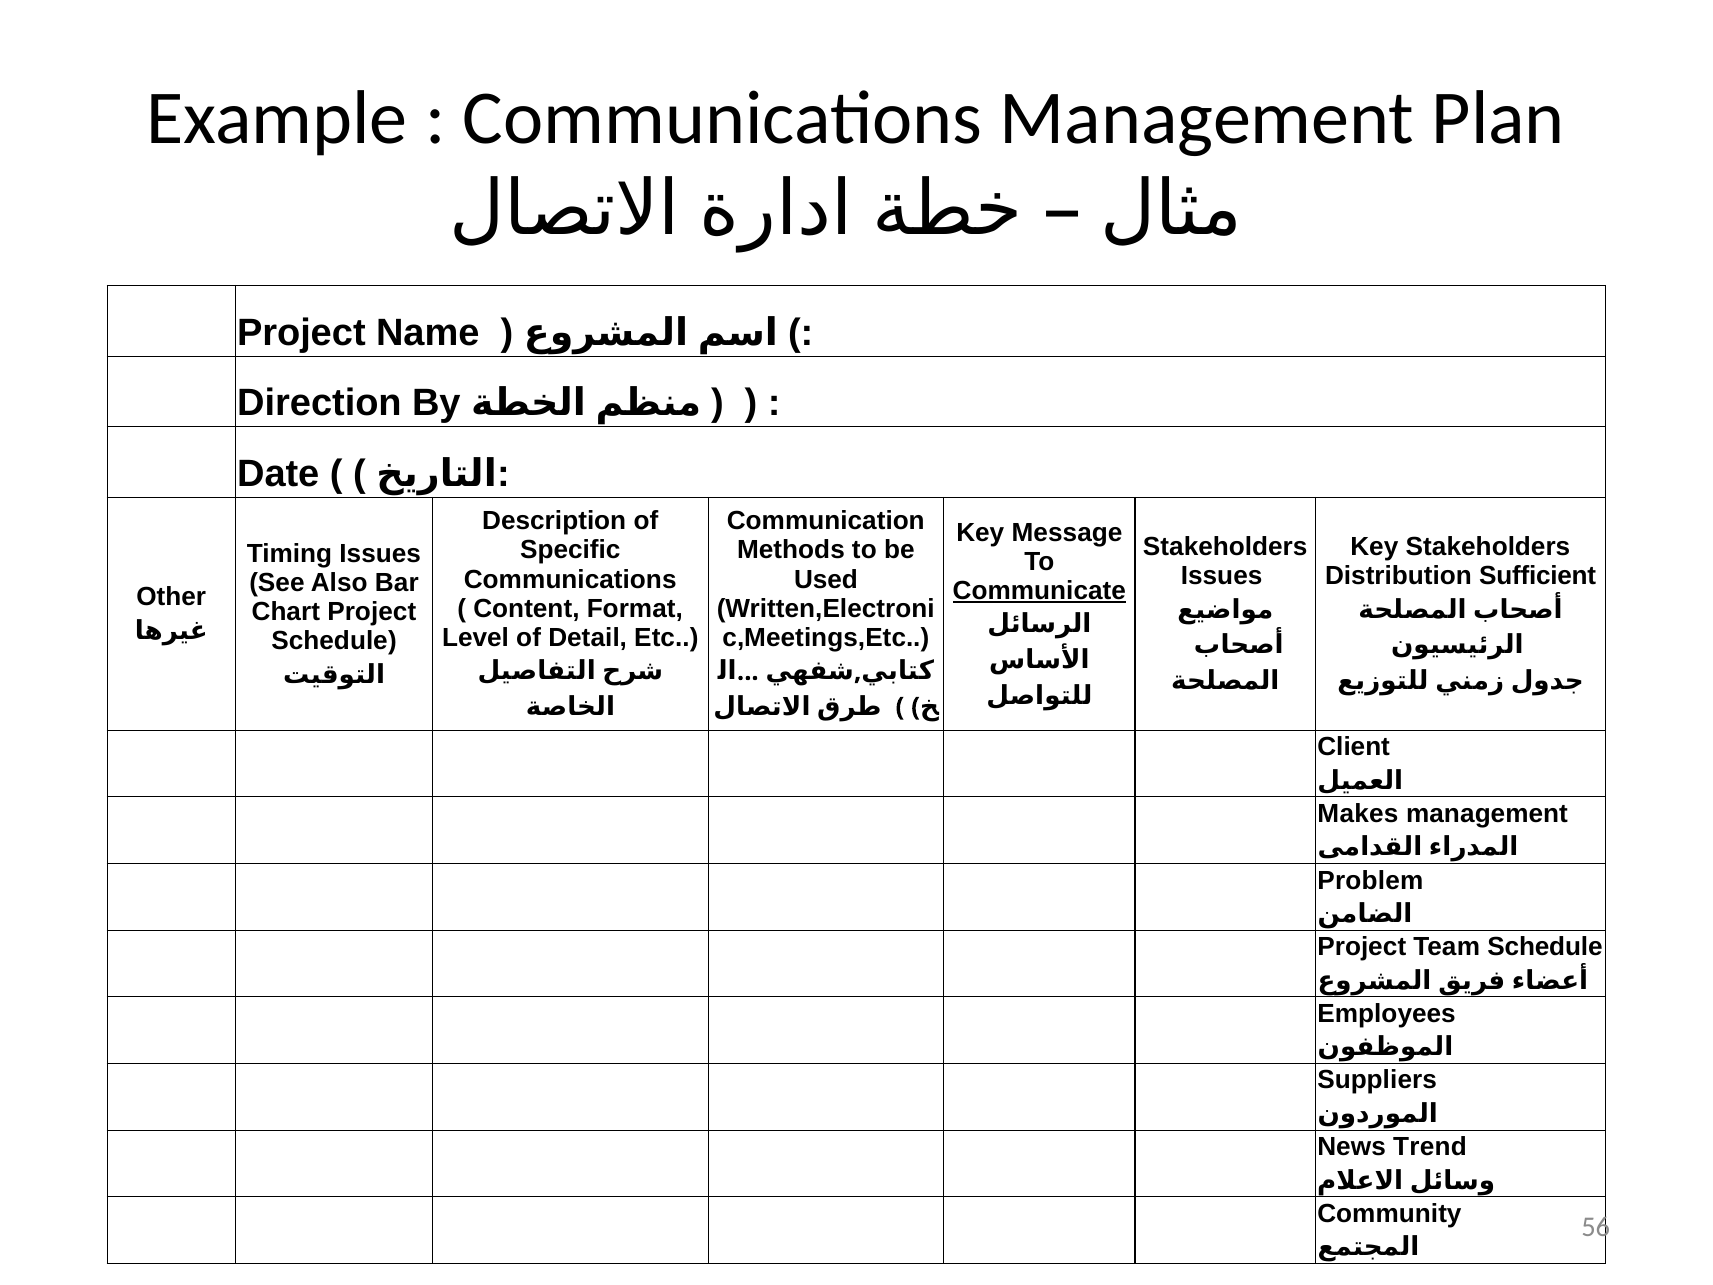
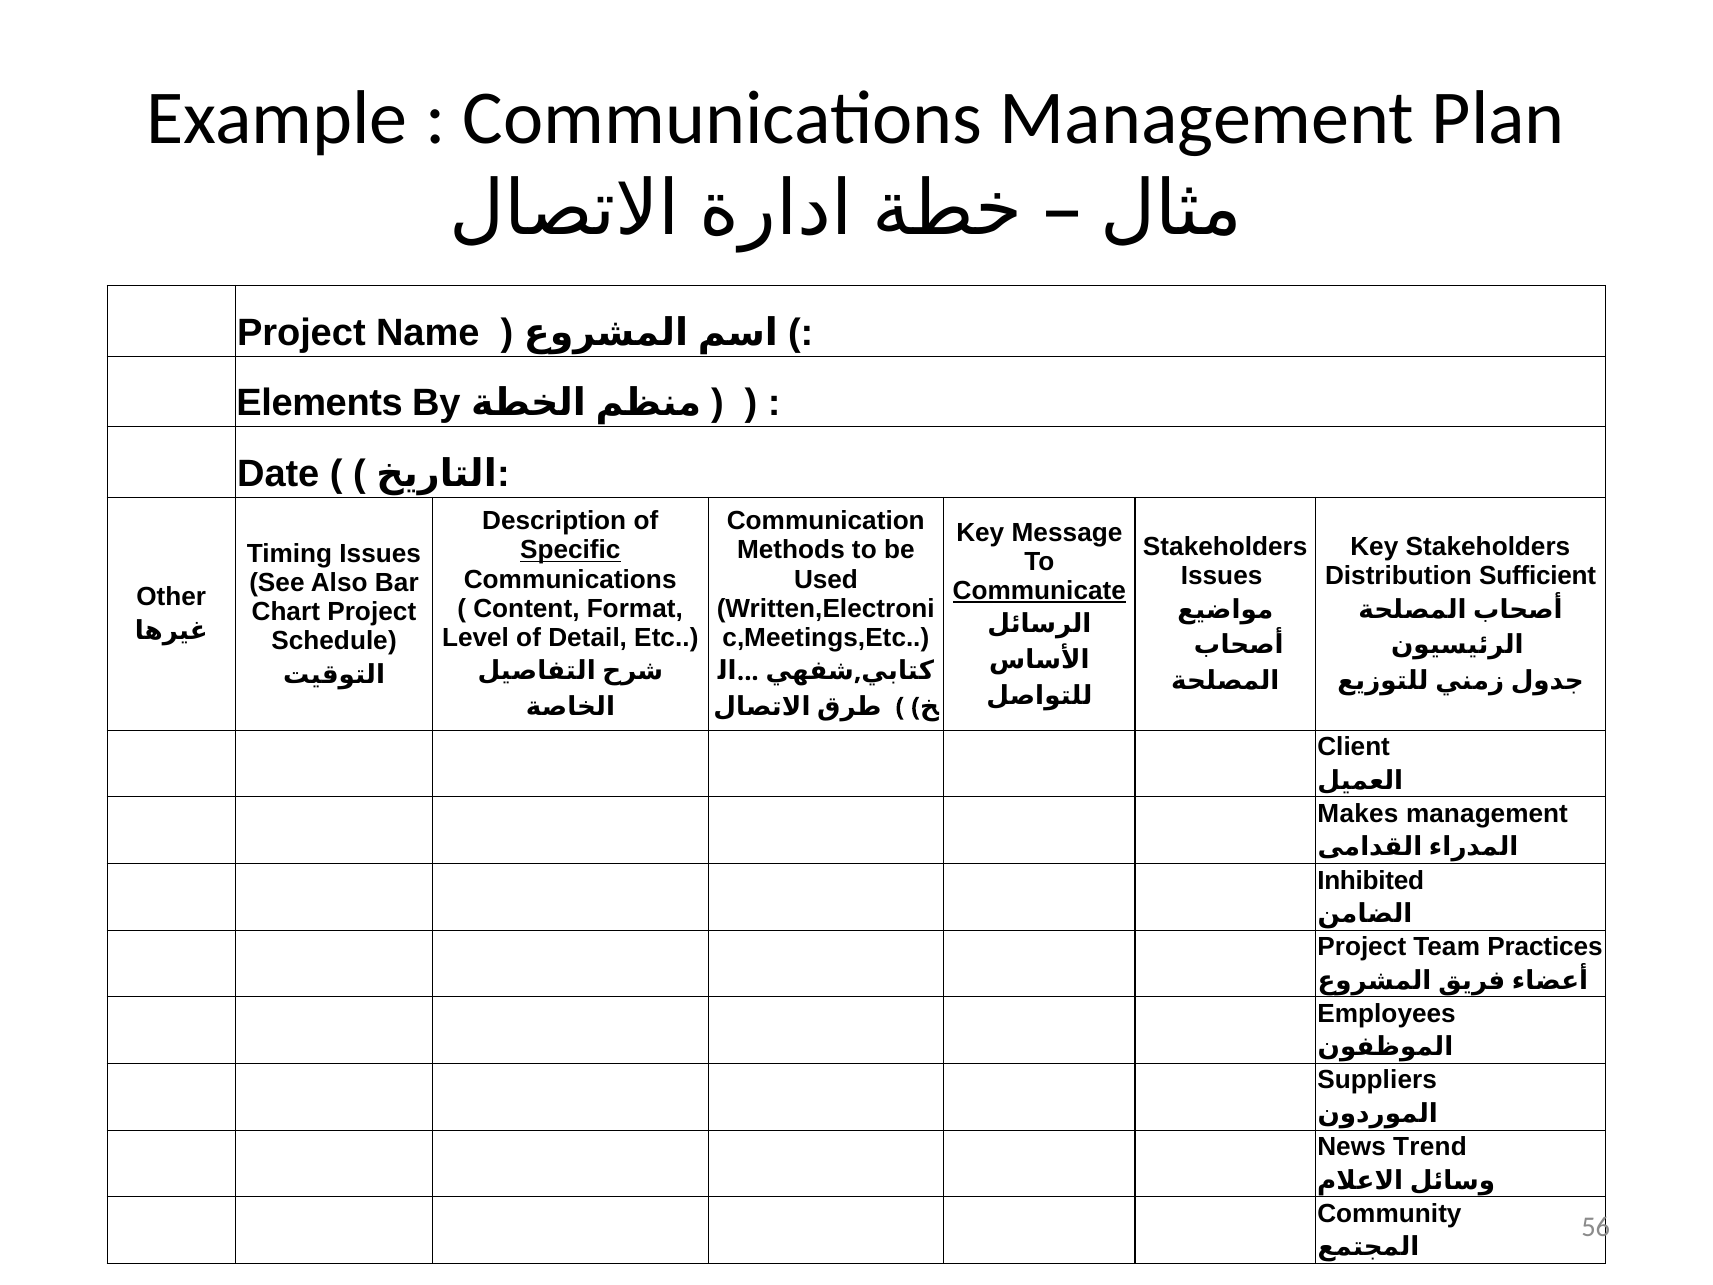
Direction: Direction -> Elements (320, 403)
Specific underline: none -> present (570, 550)
Problem: Problem -> Inhibited (1371, 880)
Team Schedule: Schedule -> Practices (1545, 947)
